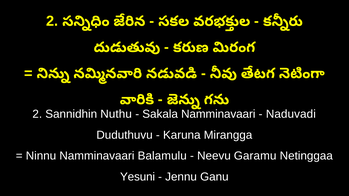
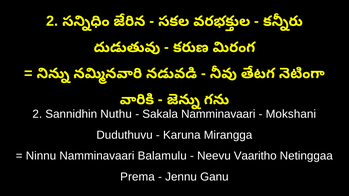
Naduvadi: Naduvadi -> Mokshani (291, 114)
Garamu: Garamu -> Vaaritho (255, 156)
Yesuni: Yesuni -> Prema (137, 177)
